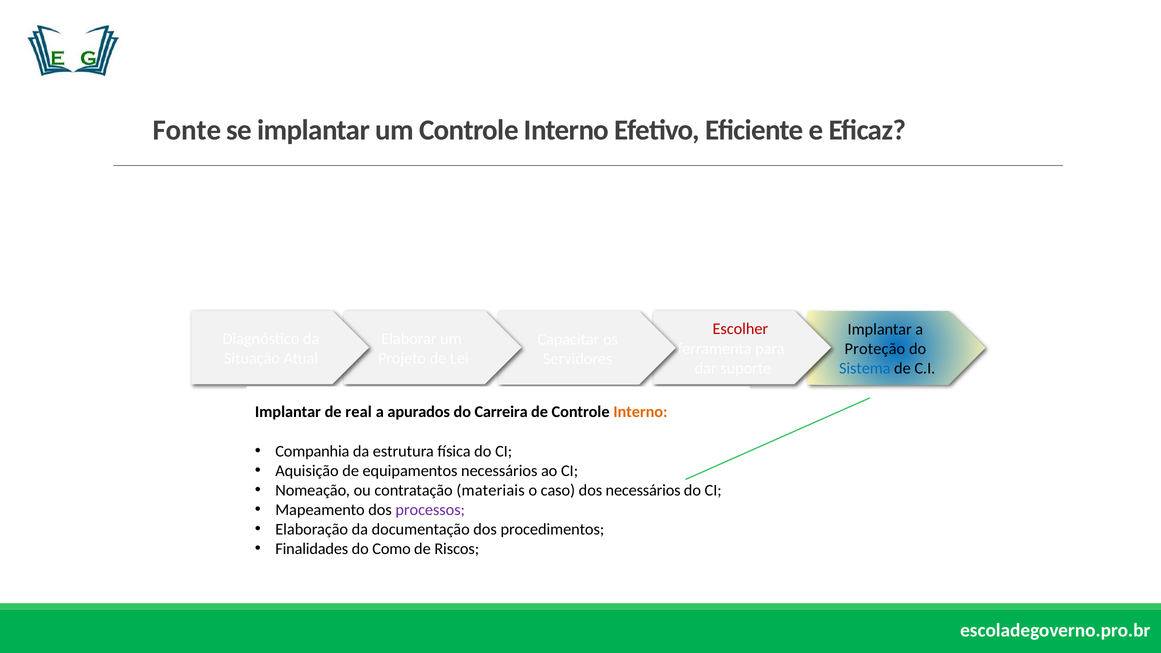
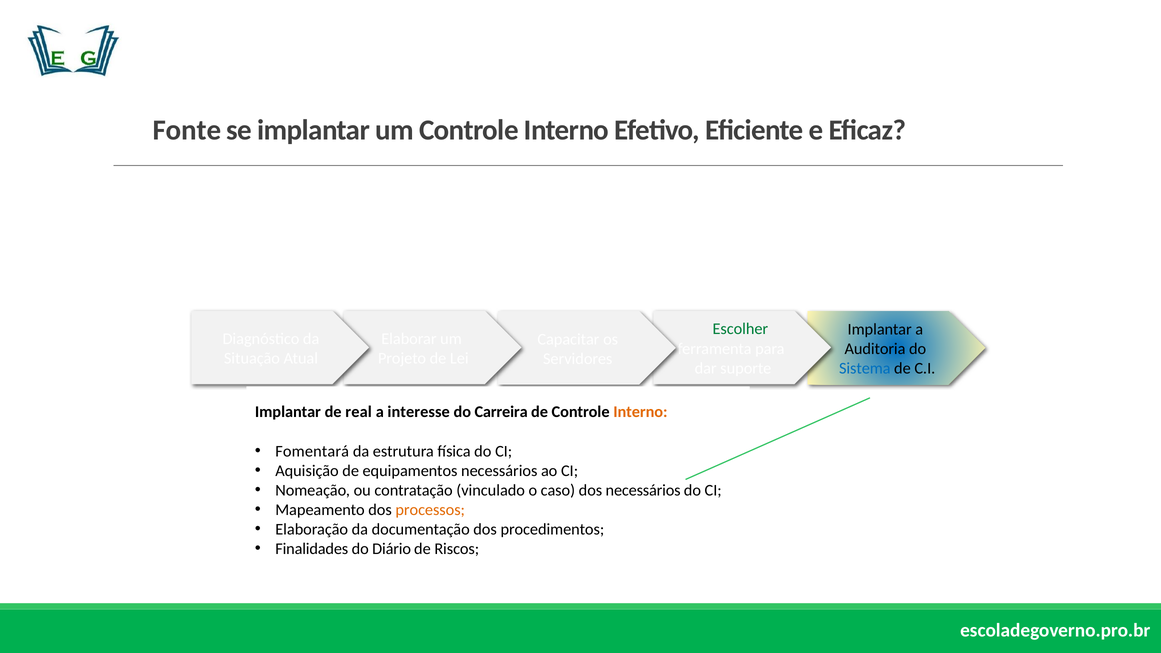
Escolher colour: red -> green (740, 329)
Proteção: Proteção -> Auditoria (875, 349)
apurados: apurados -> interesse (419, 412)
Companhia: Companhia -> Fomentará (312, 451)
materiais: materiais -> vinculado (491, 490)
processos colour: purple -> orange (430, 510)
Como: Como -> Diário (392, 549)
